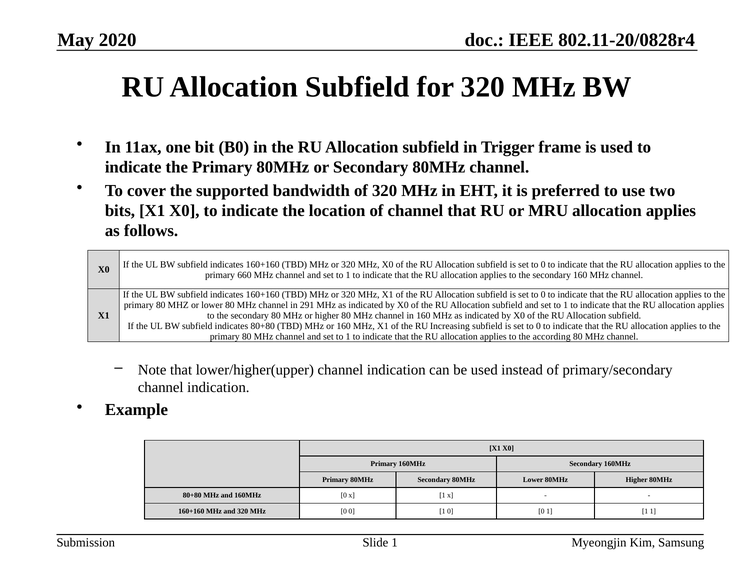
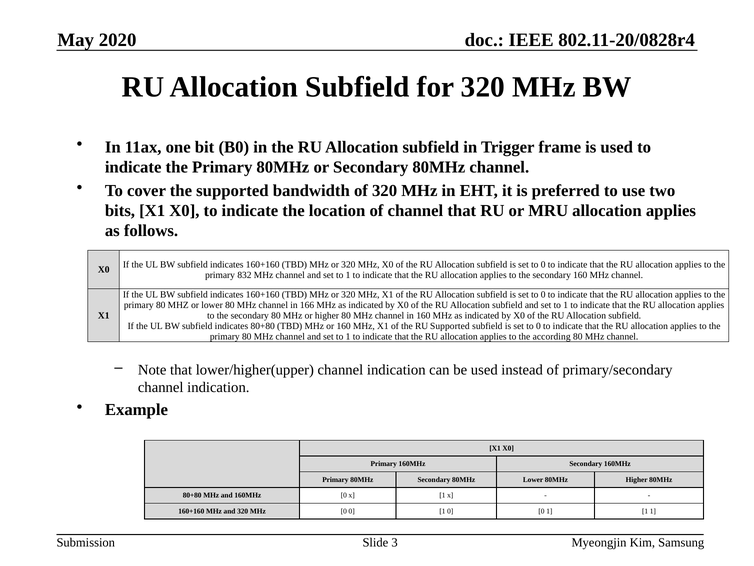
660: 660 -> 832 (244, 275)
291: 291 -> 166 (307, 305)
RU Increasing: Increasing -> Supported (450, 326)
Slide 1: 1 -> 3 (395, 542)
